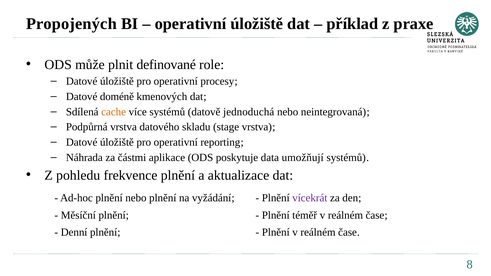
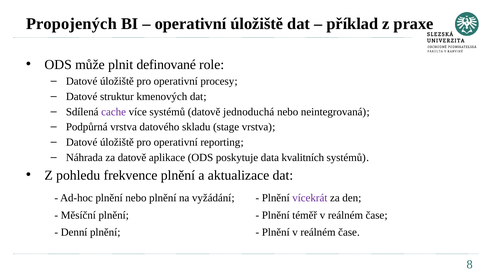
doméně: doméně -> struktur (117, 97)
cache colour: orange -> purple (114, 112)
za částmi: částmi -> datově (132, 158)
umožňují: umožňují -> kvalitních (303, 158)
